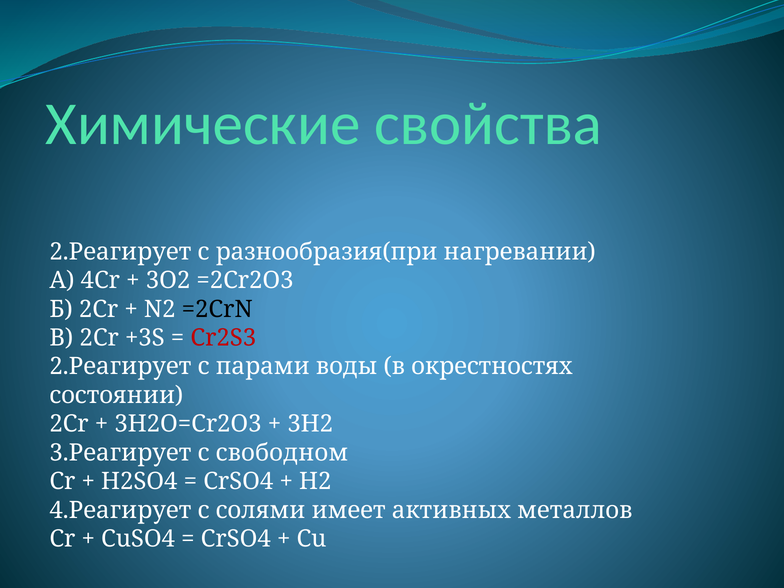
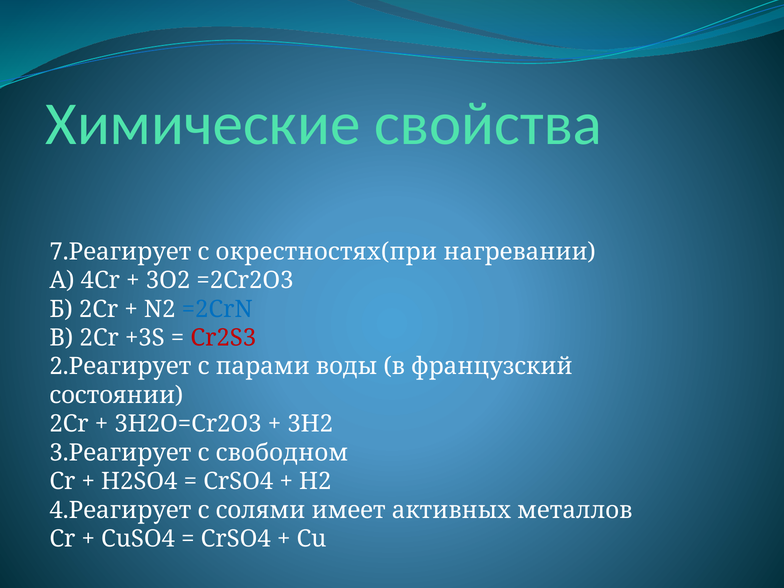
2.Реагирует: 2.Реагирует -> 7.Реагирует (120, 252)
разнообразия(при: разнообразия(при -> окрестностях(при (326, 252)
=2CrN colour: black -> blue (217, 309)
окрестностях: окрестностях -> французский (492, 367)
